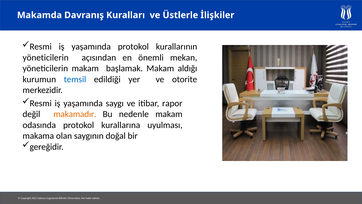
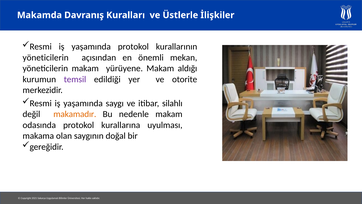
başlamak: başlamak -> yürüyene (124, 68)
temsil colour: blue -> purple (75, 79)
rapor: rapor -> silahlı (172, 103)
